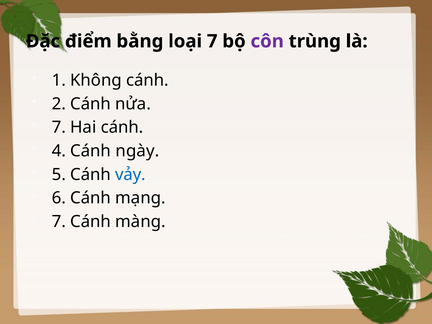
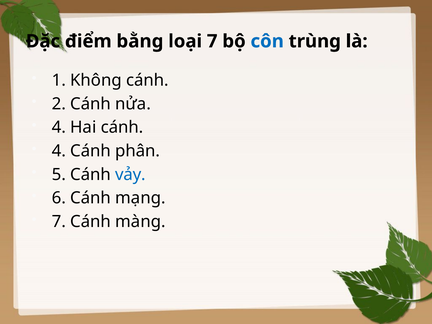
côn colour: purple -> blue (267, 41)
7: 7 -> 4 (59, 127)
ngày: ngày -> phân (138, 151)
